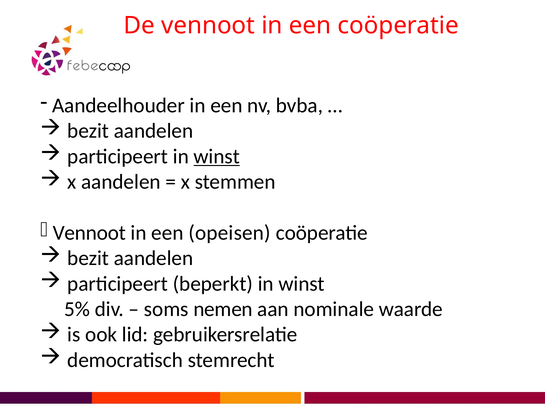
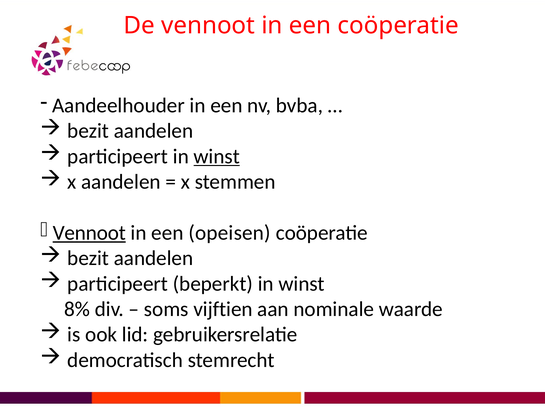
Vennoot underline: none -> present (89, 233)
5%: 5% -> 8% (77, 309)
nemen: nemen -> vijftien (223, 309)
